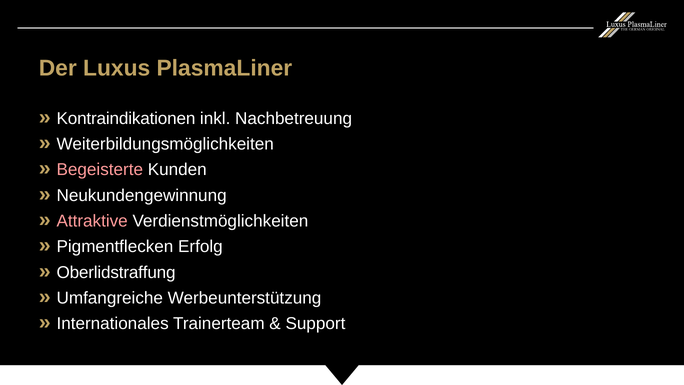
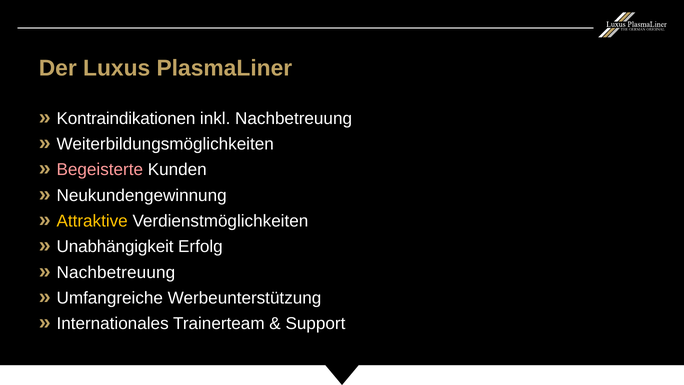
Attraktive colour: pink -> yellow (92, 221)
Pigmentflecken: Pigmentflecken -> Unabhängigkeit (115, 247)
Oberlidstraffung: Oberlidstraffung -> Nachbetreuung (116, 272)
